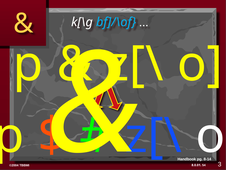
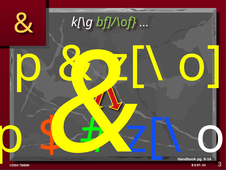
bf]/\of colour: light blue -> light green (116, 22)
